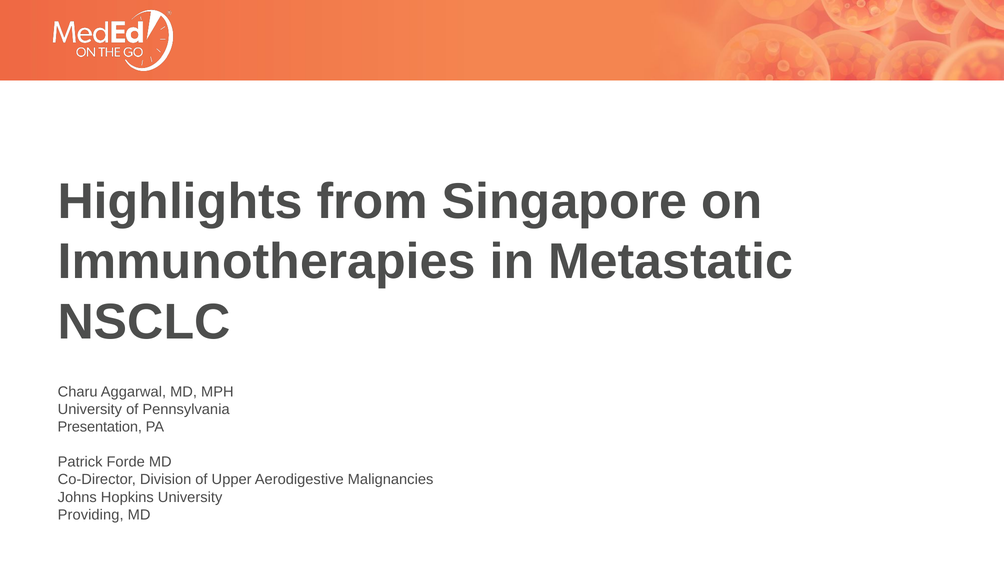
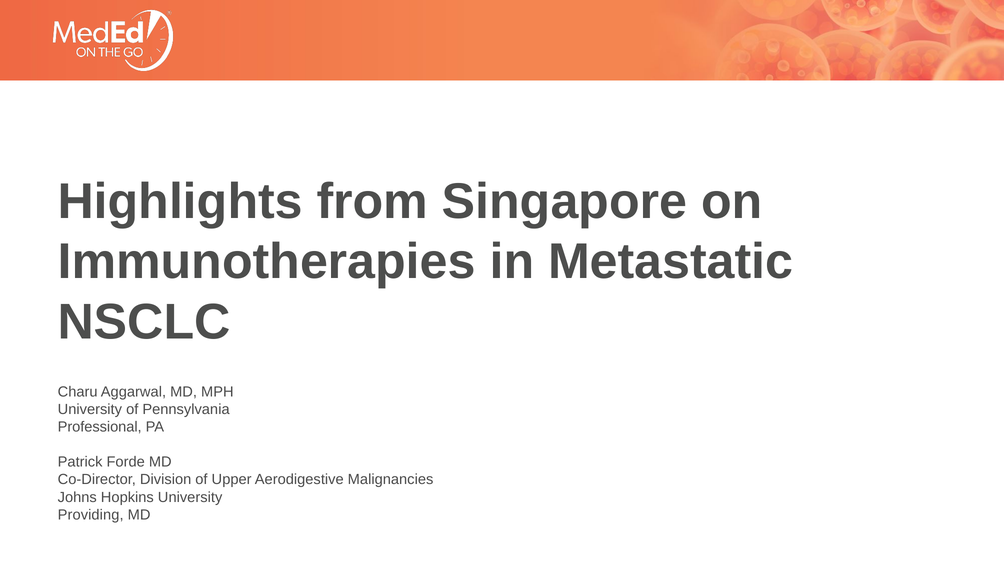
Presentation: Presentation -> Professional (100, 427)
